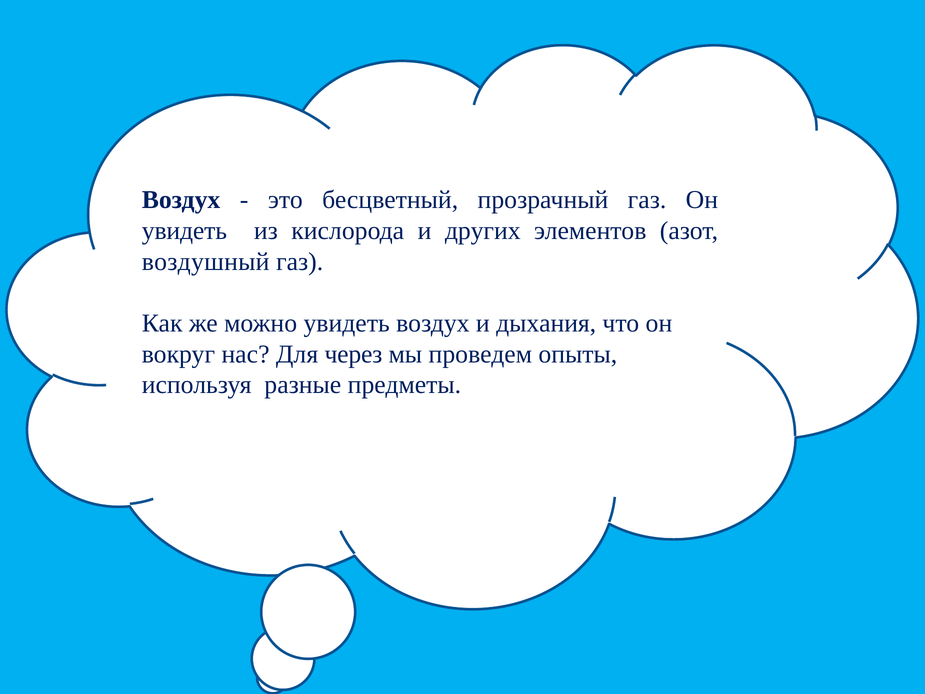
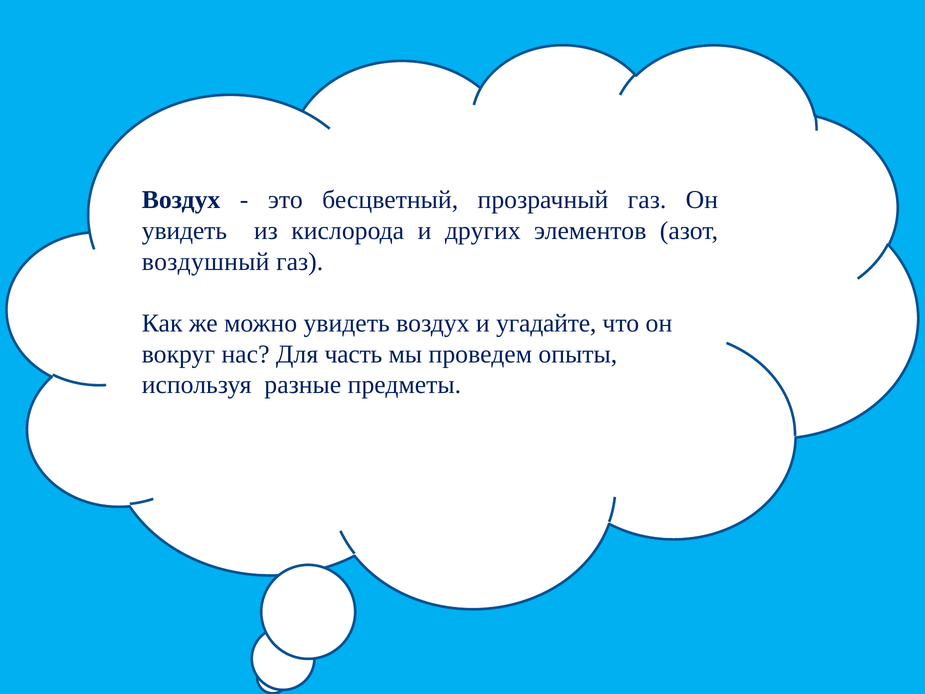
дыхания: дыхания -> угадайте (546, 323)
через: через -> часть (353, 354)
